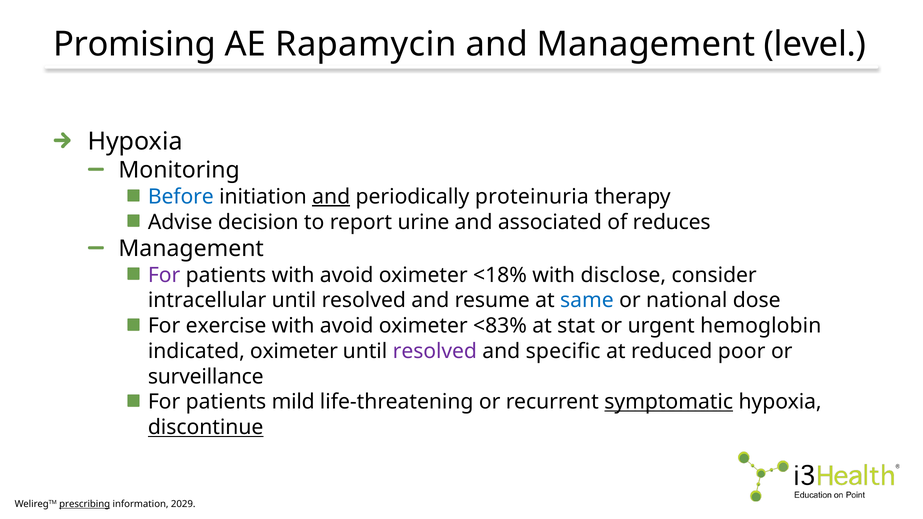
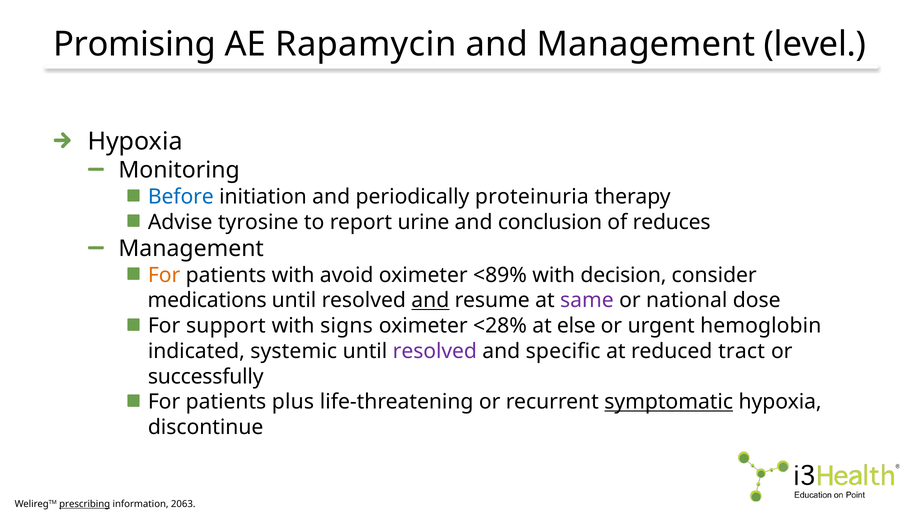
and underline: present -> none (331, 197)
decision: decision -> tyrosine (258, 222)
associated: associated -> conclusion (550, 222)
For colour: purple -> orange (164, 275)
<18%: <18% -> <89% (500, 275)
disclose: disclose -> decision (623, 275)
intracellular: intracellular -> medications (207, 301)
and underline: none -> present (430, 301)
same colour: blue -> purple (587, 301)
exercise: exercise -> support (226, 326)
avoid: avoid -> signs (346, 326)
<83%: <83% -> <28% (500, 326)
stat: stat -> else (576, 326)
indicated oximeter: oximeter -> systemic (294, 351)
poor: poor -> tract (742, 351)
surveillance: surveillance -> successfully (206, 377)
mild: mild -> plus (293, 402)
discontinue underline: present -> none (206, 427)
2029: 2029 -> 2063 (183, 504)
